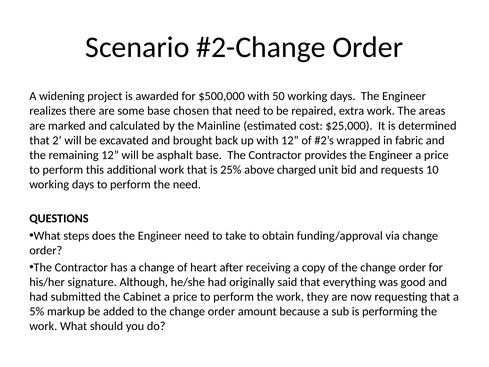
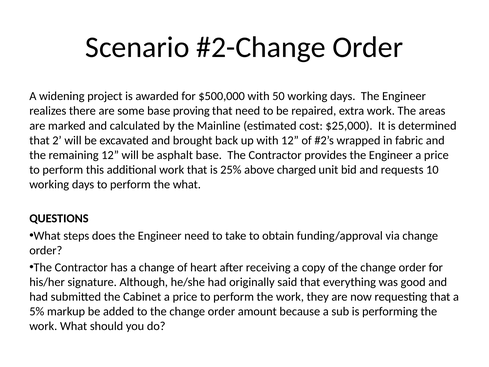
chosen: chosen -> proving (191, 111)
the need: need -> what (187, 184)
